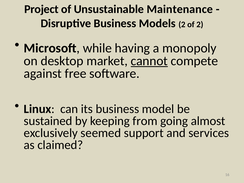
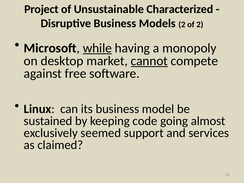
Maintenance: Maintenance -> Characterized (180, 9)
while underline: none -> present (97, 48)
from: from -> code (145, 121)
